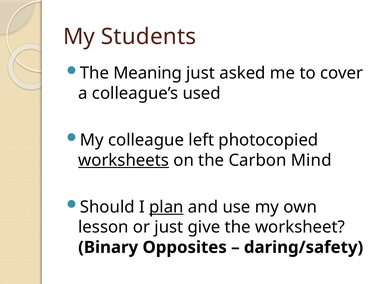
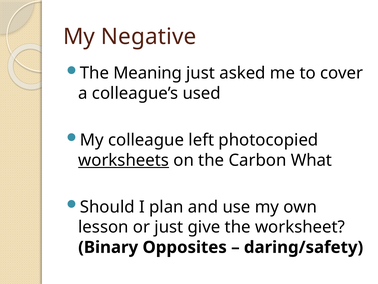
Students: Students -> Negative (149, 37)
Mind: Mind -> What (311, 160)
plan underline: present -> none (166, 207)
